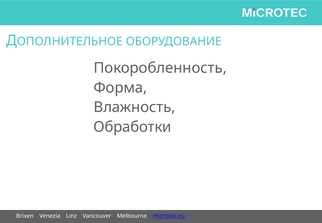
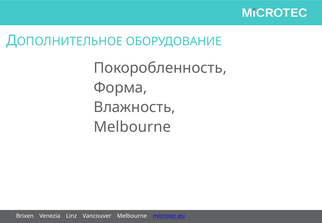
Обработки: Обработки -> Melbourne (132, 127)
